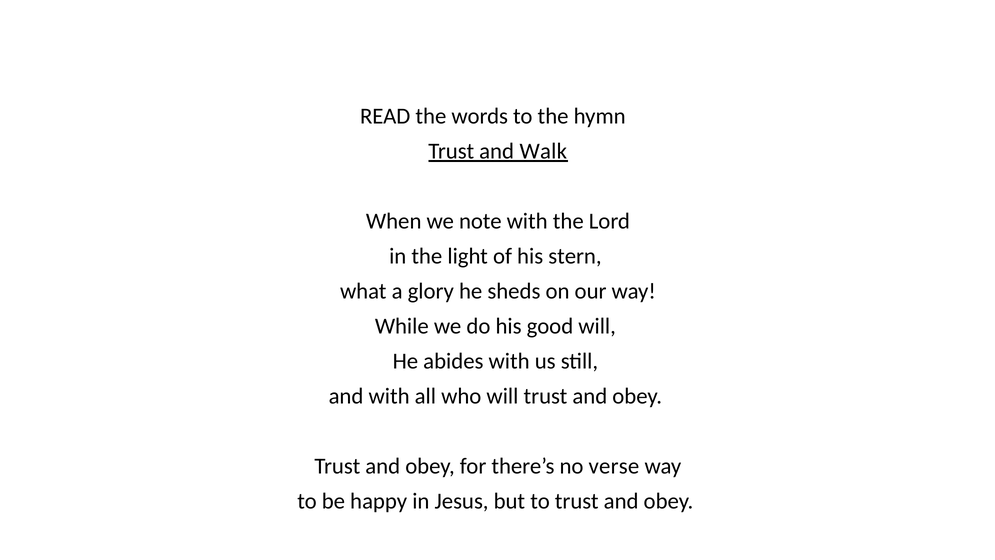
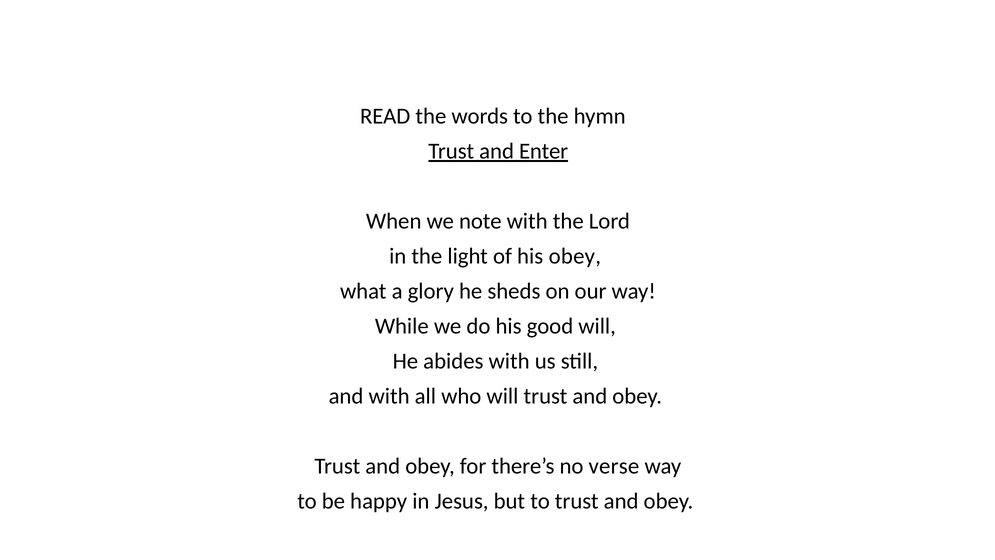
Walk: Walk -> Enter (544, 151)
his stern: stern -> obey (575, 256)
